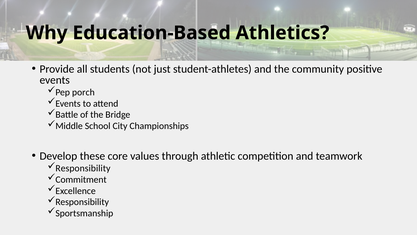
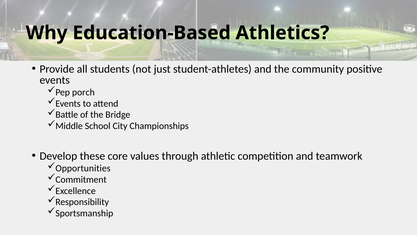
Responsibility: Responsibility -> Opportunities (83, 168)
